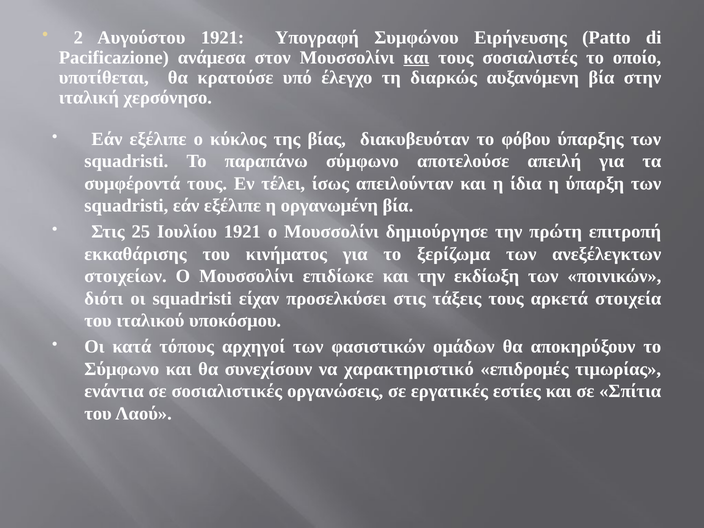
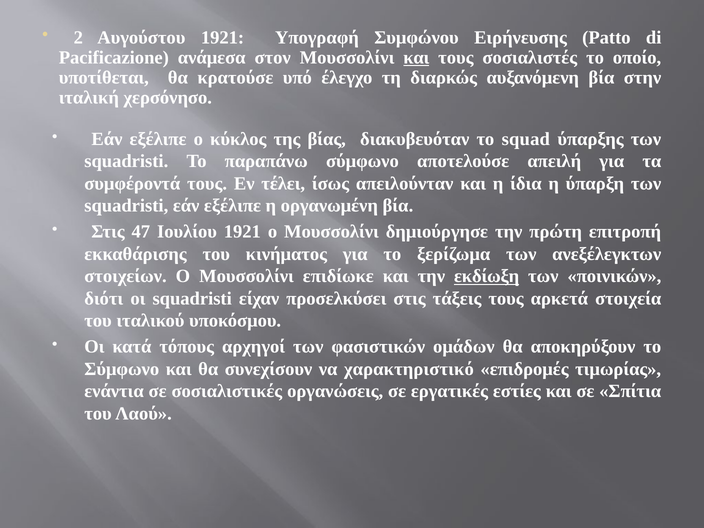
φόβου: φόβου -> squad (526, 139)
25: 25 -> 47 (141, 232)
εκδίωξη underline: none -> present (487, 276)
